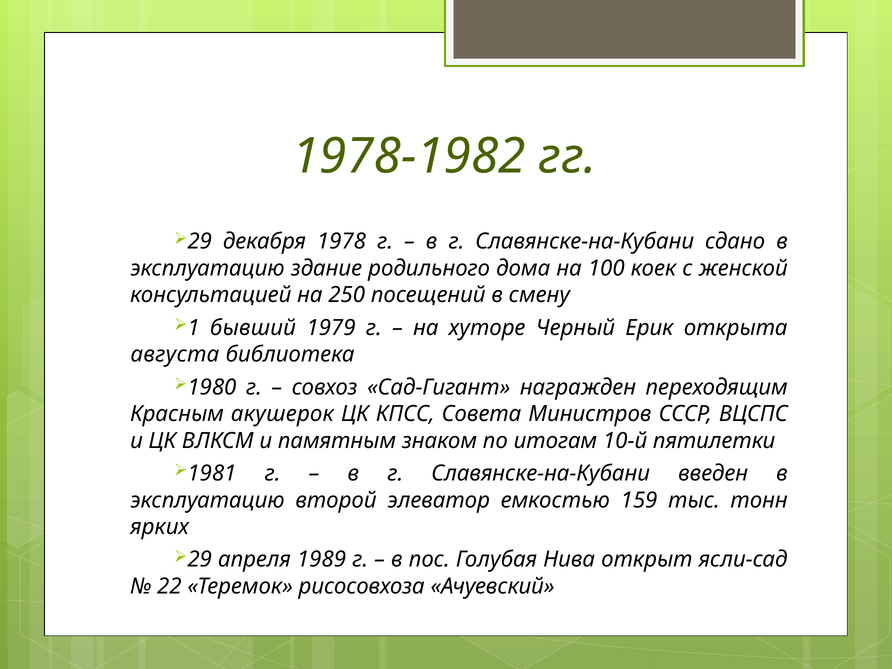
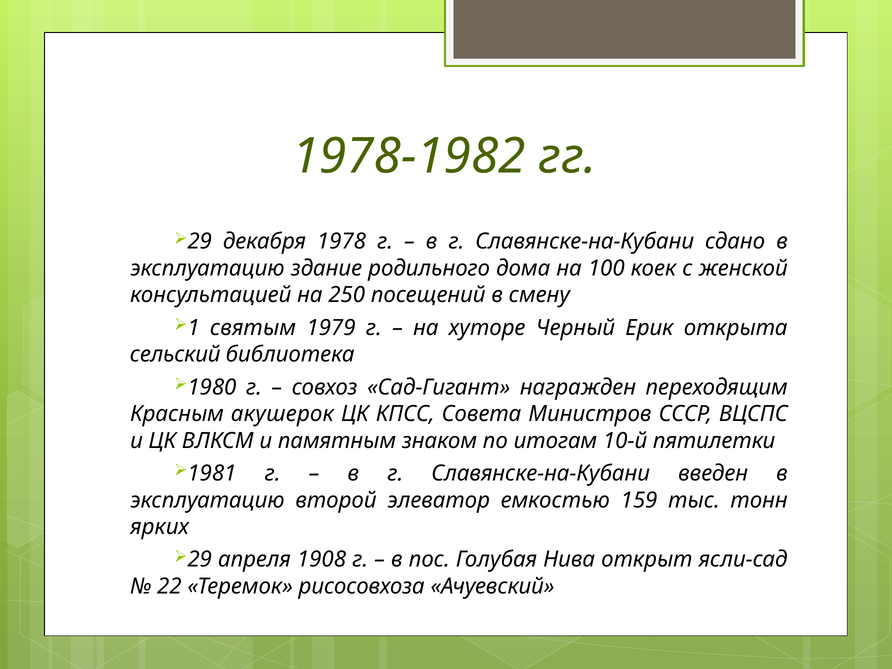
бывший: бывший -> святым (253, 328)
августа: августа -> сельский (175, 354)
1989: 1989 -> 1908 (321, 560)
